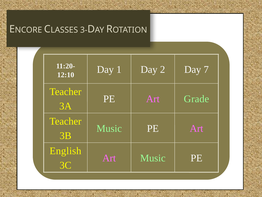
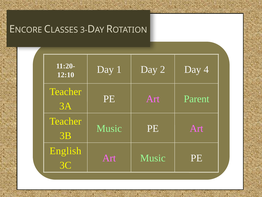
7: 7 -> 4 (206, 69)
Grade: Grade -> Parent (197, 99)
